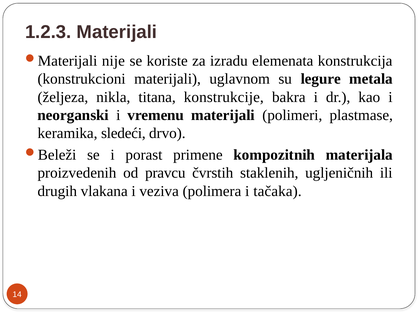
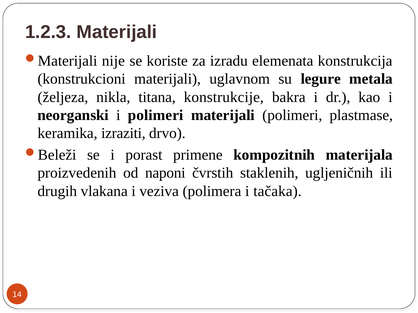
i vremenu: vremenu -> polimeri (156, 115)
sledeći: sledeći -> izraziti (123, 134)
pravcu: pravcu -> naponi (165, 173)
